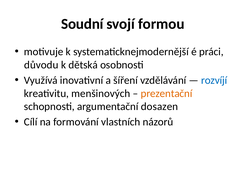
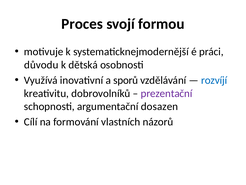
Soudní: Soudní -> Proces (82, 24)
šíření: šíření -> sporů (126, 80)
menšinových: menšinových -> dobrovolníků (101, 93)
prezentační colour: orange -> purple (167, 93)
